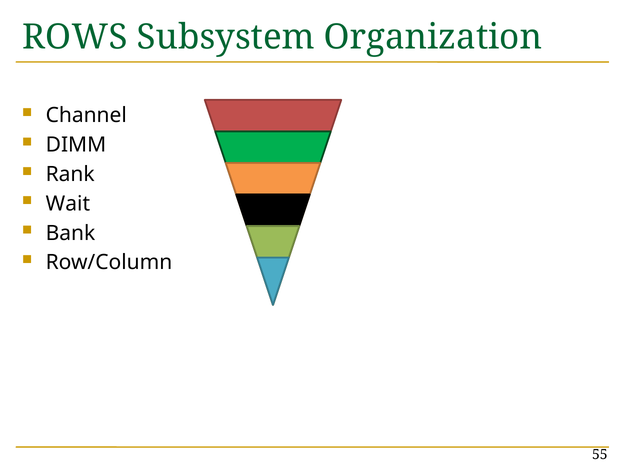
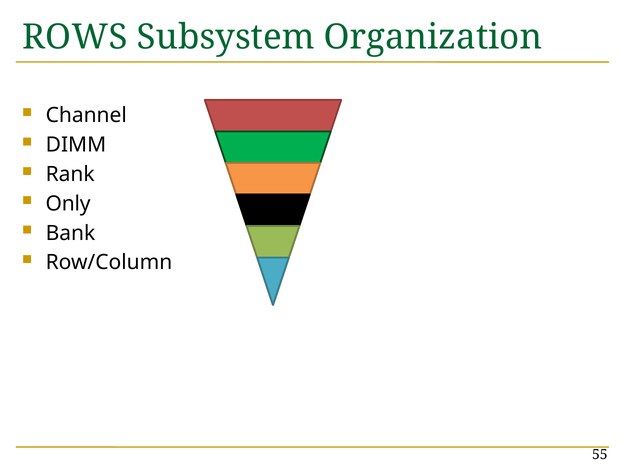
Wait: Wait -> Only (68, 203)
